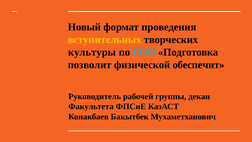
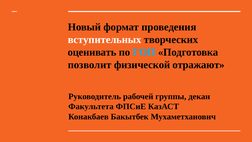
вступительных colour: yellow -> white (105, 40)
культуры: культуры -> оценивать (92, 52)
обеспечит: обеспечит -> отражают (199, 65)
